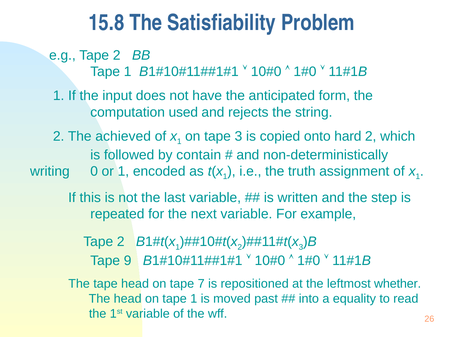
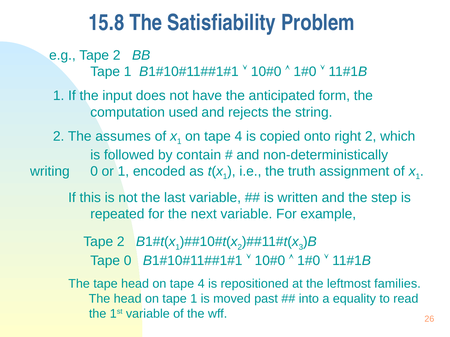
achieved: achieved -> assumes (123, 136)
1 on tape 3: 3 -> 4 (238, 136)
hard: hard -> right (348, 136)
Tape 9: 9 -> 0 (128, 261)
head on tape 7: 7 -> 4 (201, 284)
whether: whether -> families (397, 284)
